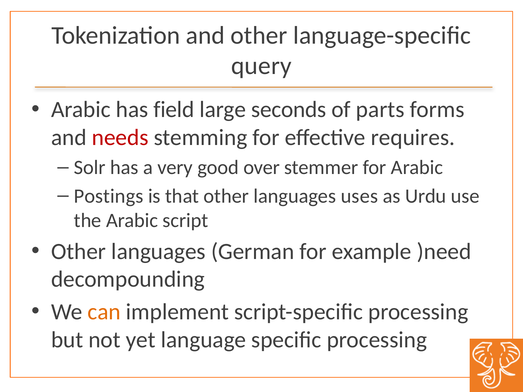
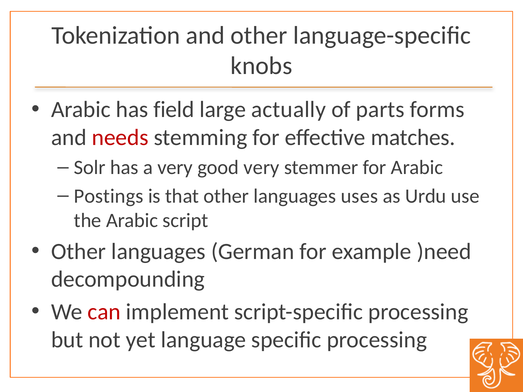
query: query -> knobs (261, 66)
seconds: seconds -> actually (289, 110)
requires: requires -> matches (413, 138)
good over: over -> very (261, 168)
can colour: orange -> red (104, 312)
